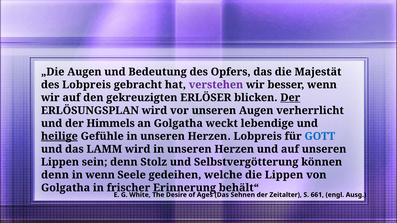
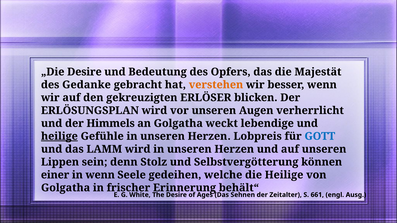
„Die Augen: Augen -> Desire (84, 72)
des Lobpreis: Lobpreis -> Gedanke (86, 85)
verstehen colour: purple -> orange (216, 85)
Der underline: present -> none (290, 98)
denn: denn -> einer (55, 175)
die Lippen: Lippen -> Heilige (284, 175)
